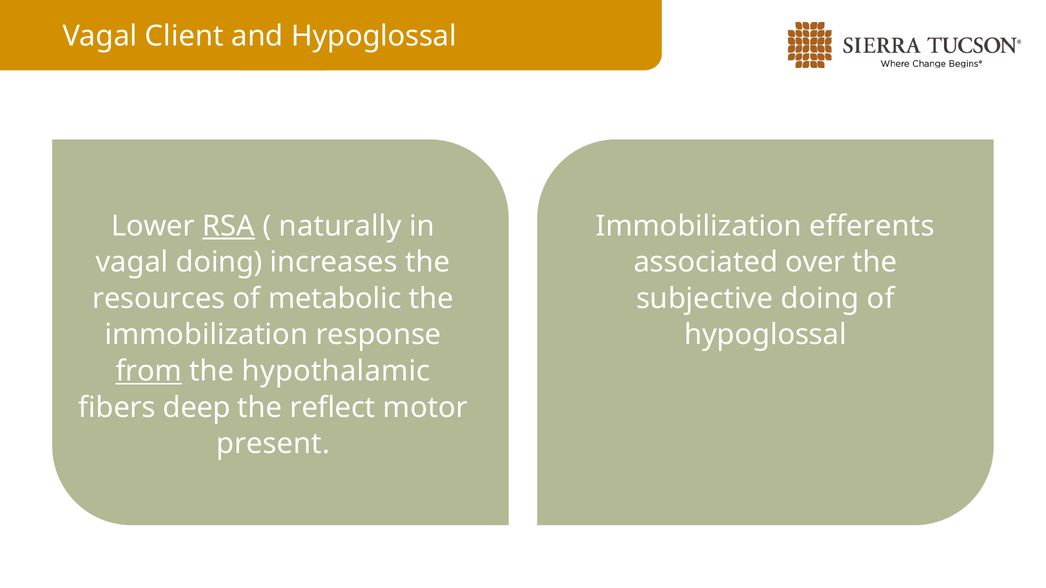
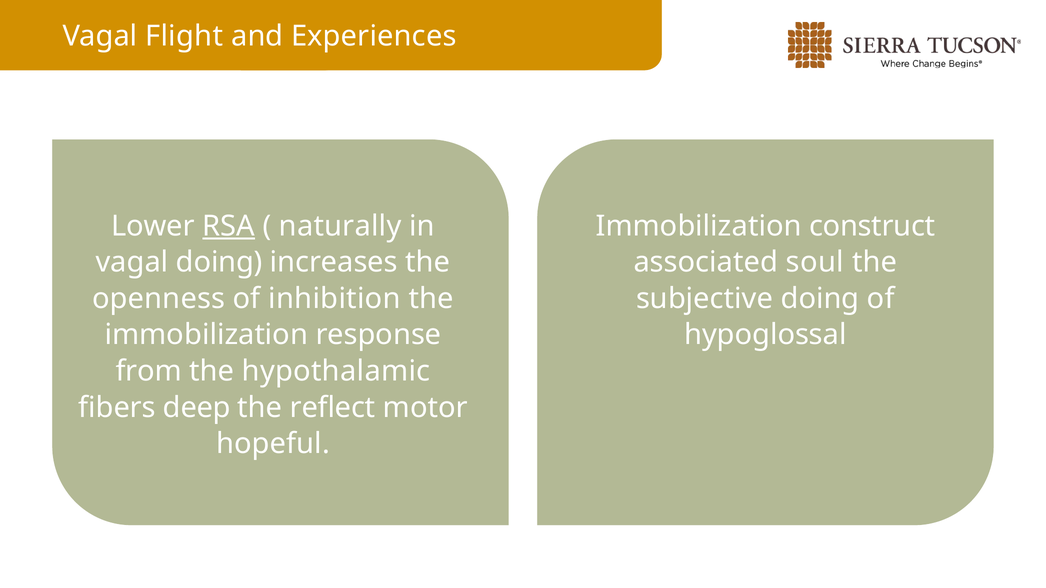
Client: Client -> Flight (184, 36)
and Hypoglossal: Hypoglossal -> Experiences (374, 36)
efferents: efferents -> construct (872, 226)
over: over -> soul (815, 262)
resources: resources -> openness (159, 299)
metabolic: metabolic -> inhibition (335, 299)
from underline: present -> none (149, 371)
present: present -> hopeful (273, 444)
